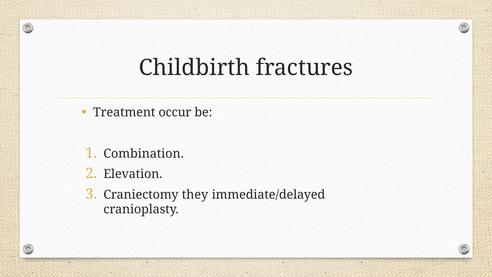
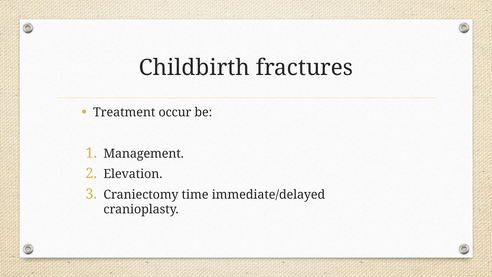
Combination: Combination -> Management (144, 153)
they: they -> time (195, 194)
